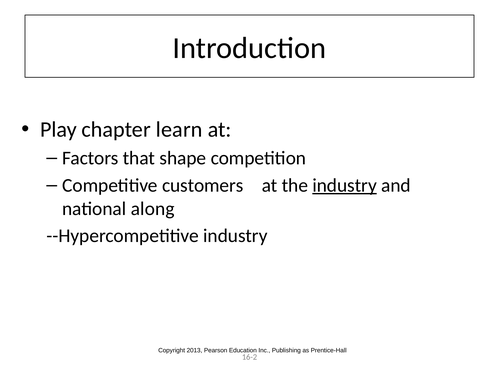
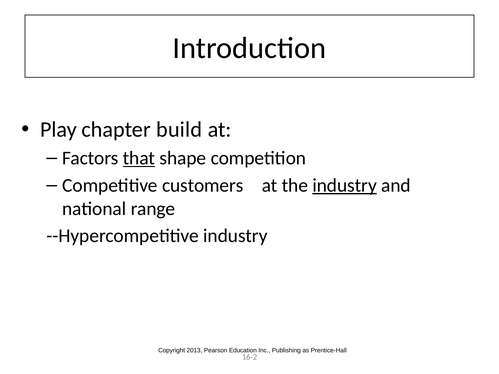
learn: learn -> build (179, 130)
that underline: none -> present (139, 158)
along: along -> range (153, 209)
